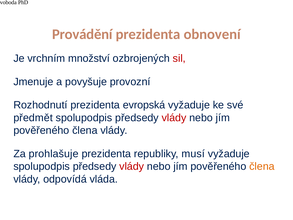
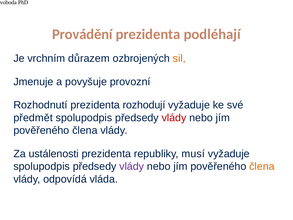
obnovení: obnovení -> podléhají (212, 34)
množství: množství -> důrazem (89, 58)
sil colour: red -> orange (179, 58)
evropská: evropská -> rozhodují (144, 105)
prohlašuje: prohlašuje -> ustálenosti (54, 154)
vlády colour: red -> purple (132, 166)
